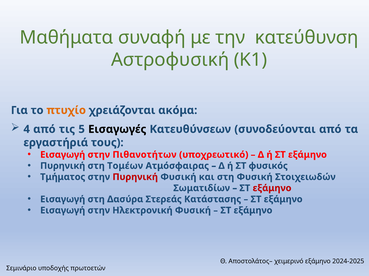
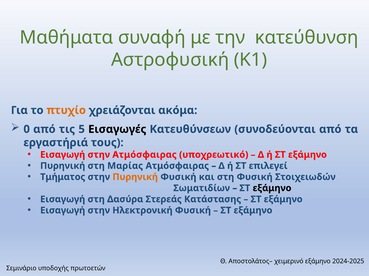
4: 4 -> 0 (27, 130)
στην Πιθανοτήτων: Πιθανοτήτων -> Ατμόσφαιρας (145, 155)
Τομέων: Τομέων -> Μαρίας (125, 166)
φυσικός: φυσικός -> επιλεγεί (268, 166)
Πυρηνική colour: red -> orange (135, 177)
εξάμηνο colour: red -> black (272, 189)
